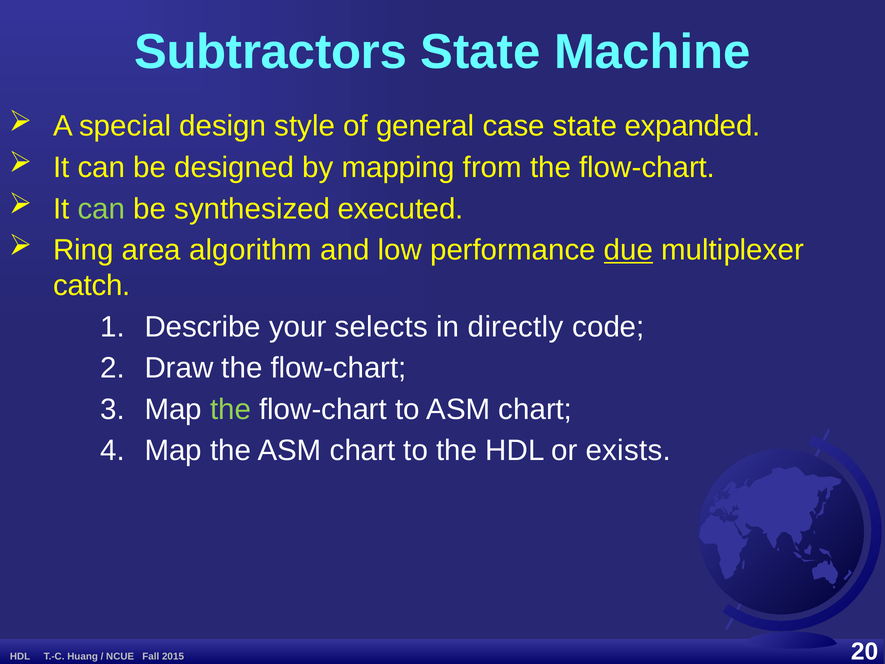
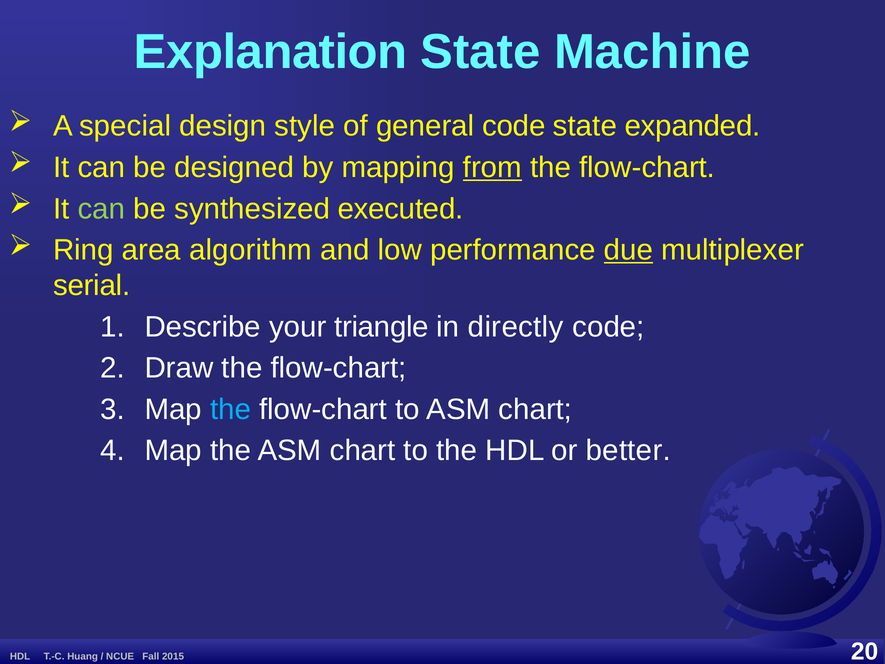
Subtractors: Subtractors -> Explanation (271, 52)
general case: case -> code (514, 126)
from underline: none -> present (492, 167)
catch: catch -> serial (92, 285)
selects: selects -> triangle (382, 327)
the colour: light green -> light blue (231, 409)
exists: exists -> better (628, 451)
